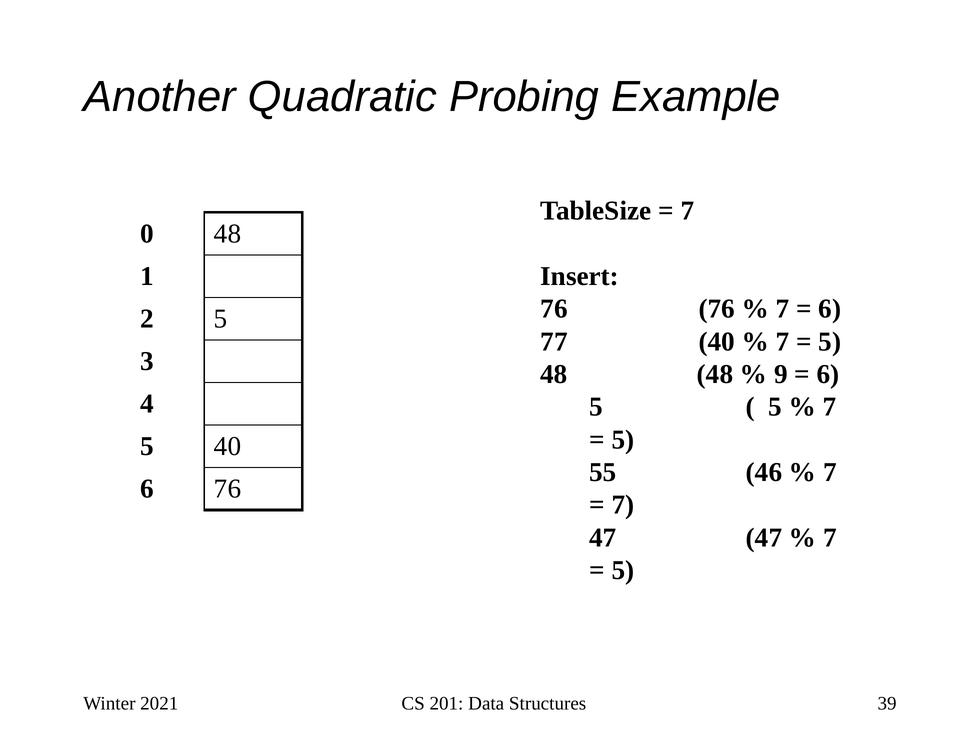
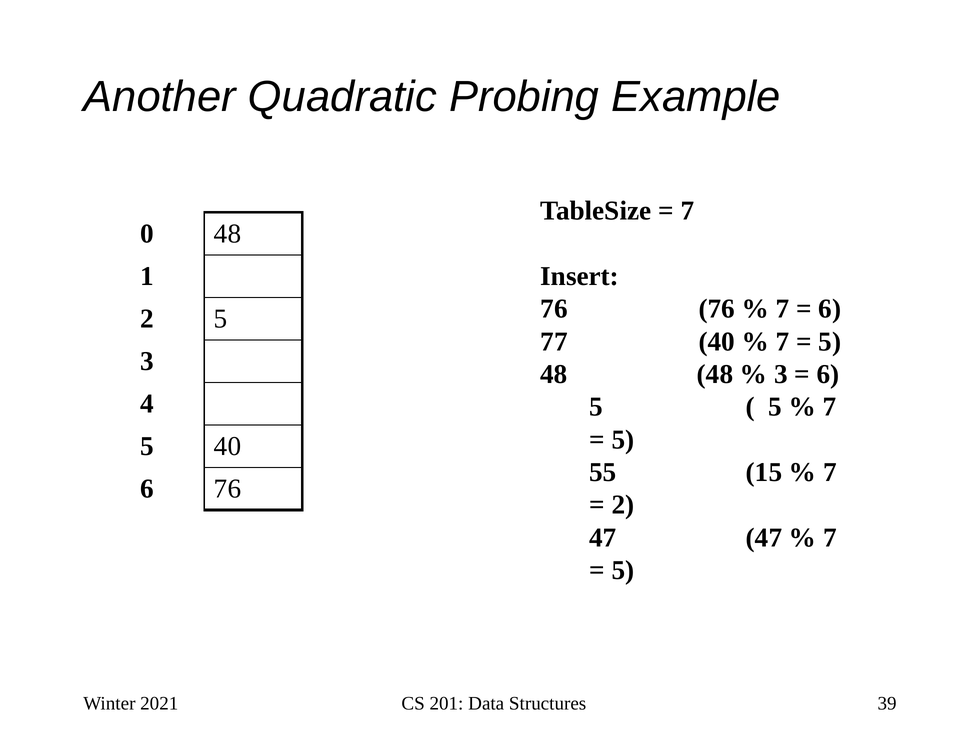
9: 9 -> 3 (781, 374)
46: 46 -> 15 (764, 472)
7: 7 -> 2 (623, 505)
